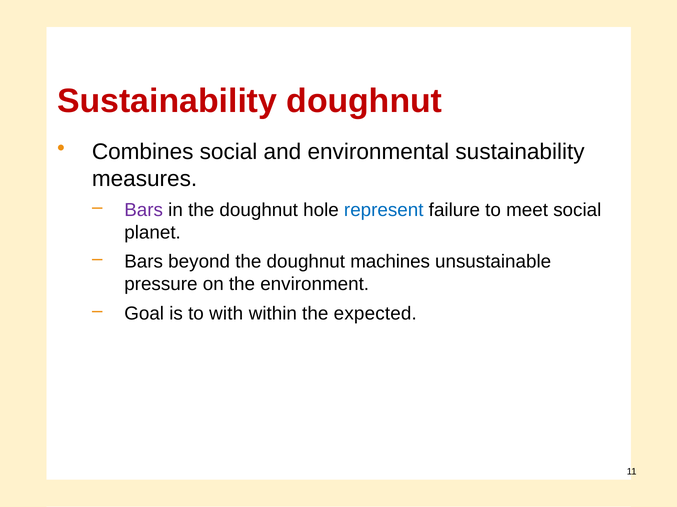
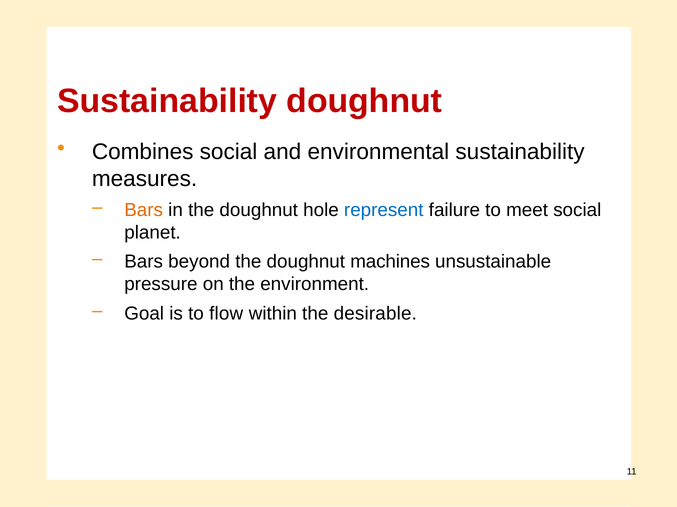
Bars colour: purple -> orange (144, 210)
with: with -> flow (226, 314)
expected: expected -> desirable (375, 314)
